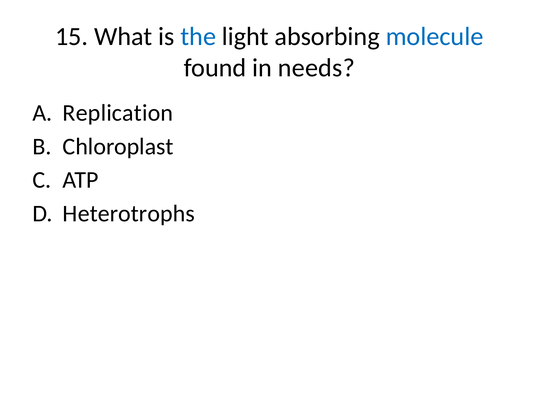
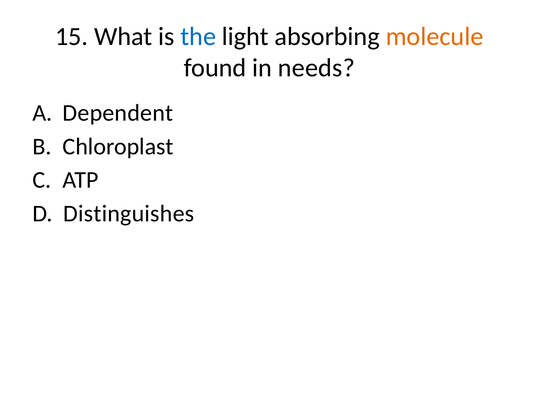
molecule colour: blue -> orange (435, 36)
Replication: Replication -> Dependent (118, 113)
Heterotrophs: Heterotrophs -> Distinguishes (129, 214)
